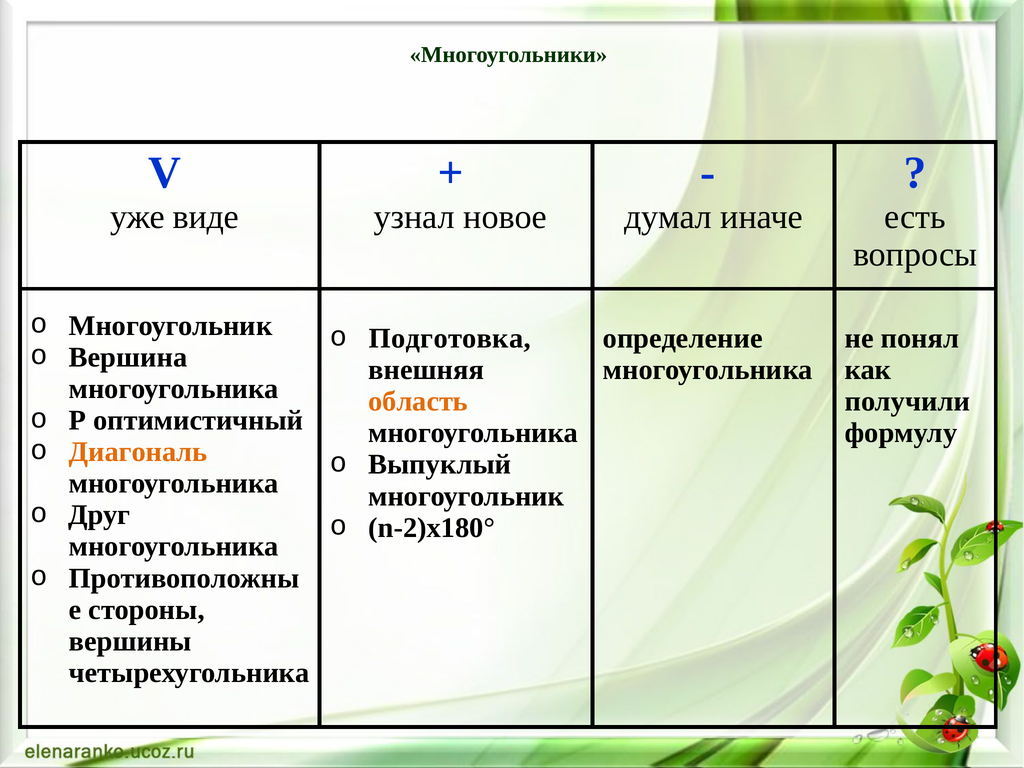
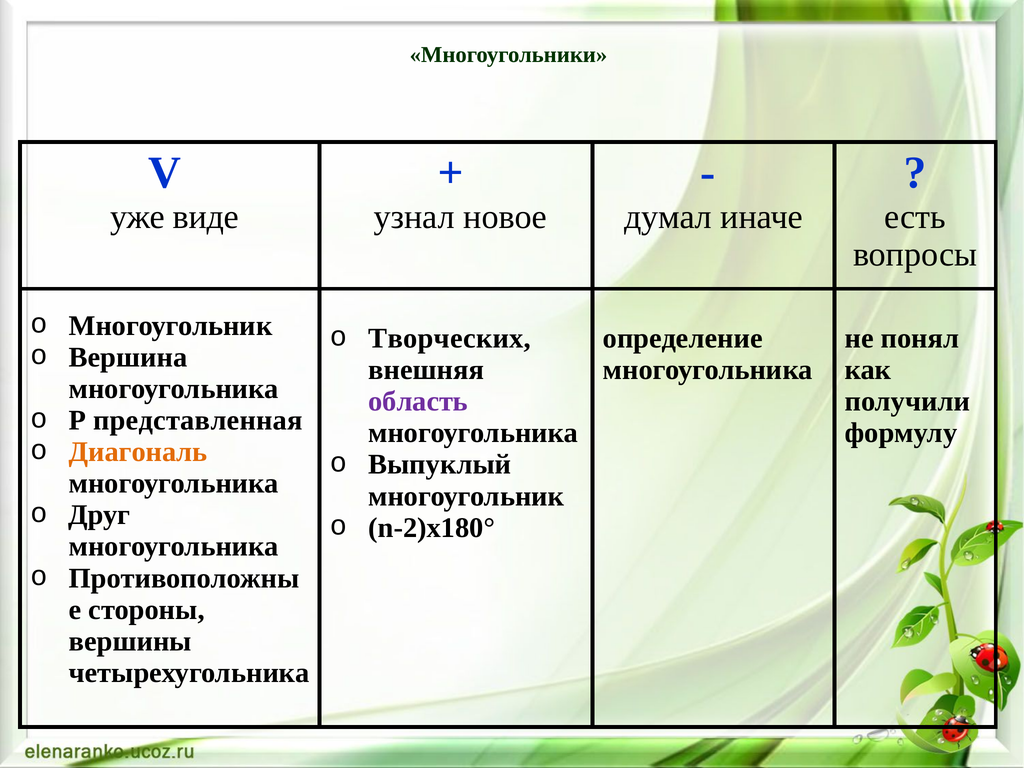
Подготовка: Подготовка -> Творческих (450, 338)
область colour: orange -> purple (418, 401)
оптимистичный: оптимистичный -> представленная (198, 420)
